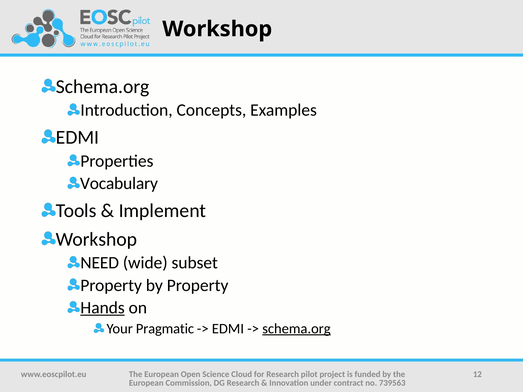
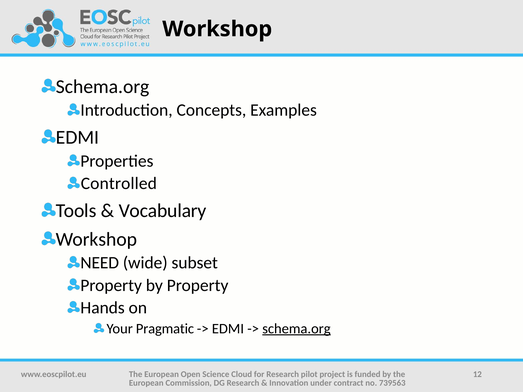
Vocabulary: Vocabulary -> Controlled (119, 184)
Implement: Implement -> Vocabulary (163, 211)
Hands underline: present -> none (103, 308)
